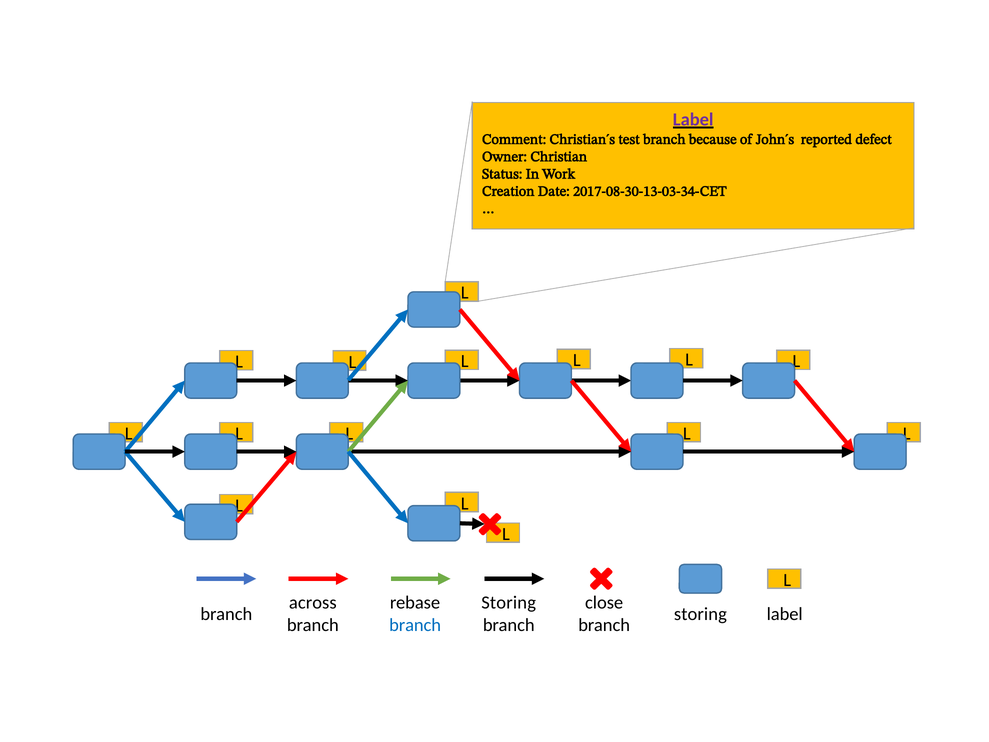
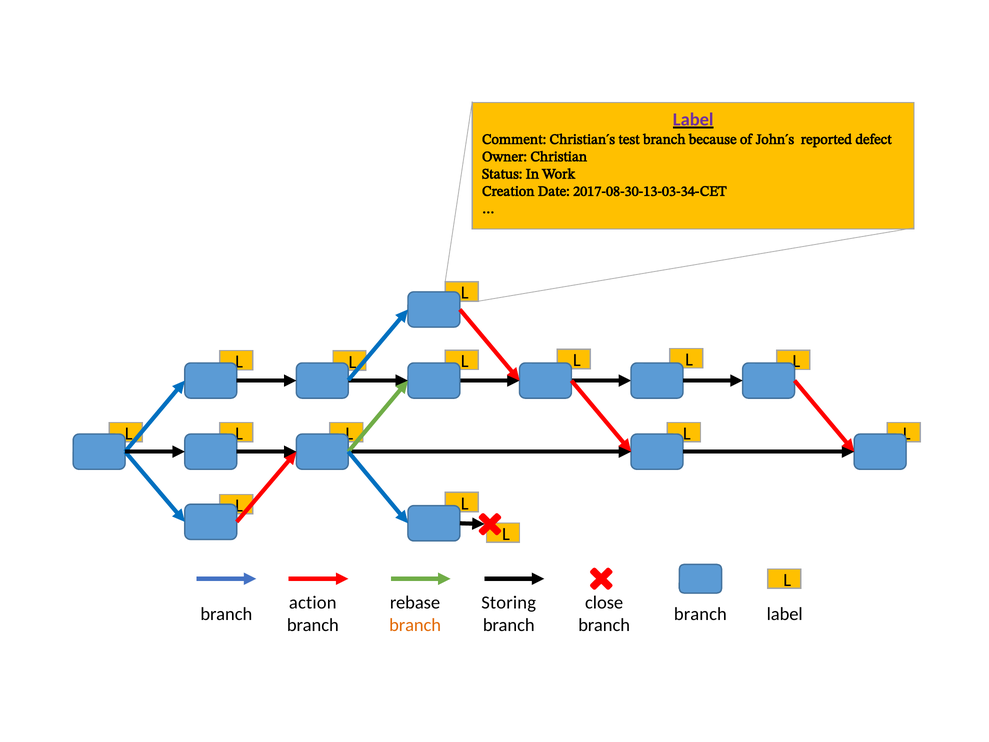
across: across -> action (313, 603)
storing: storing -> branch (700, 614)
branch colour: blue -> orange (415, 625)
